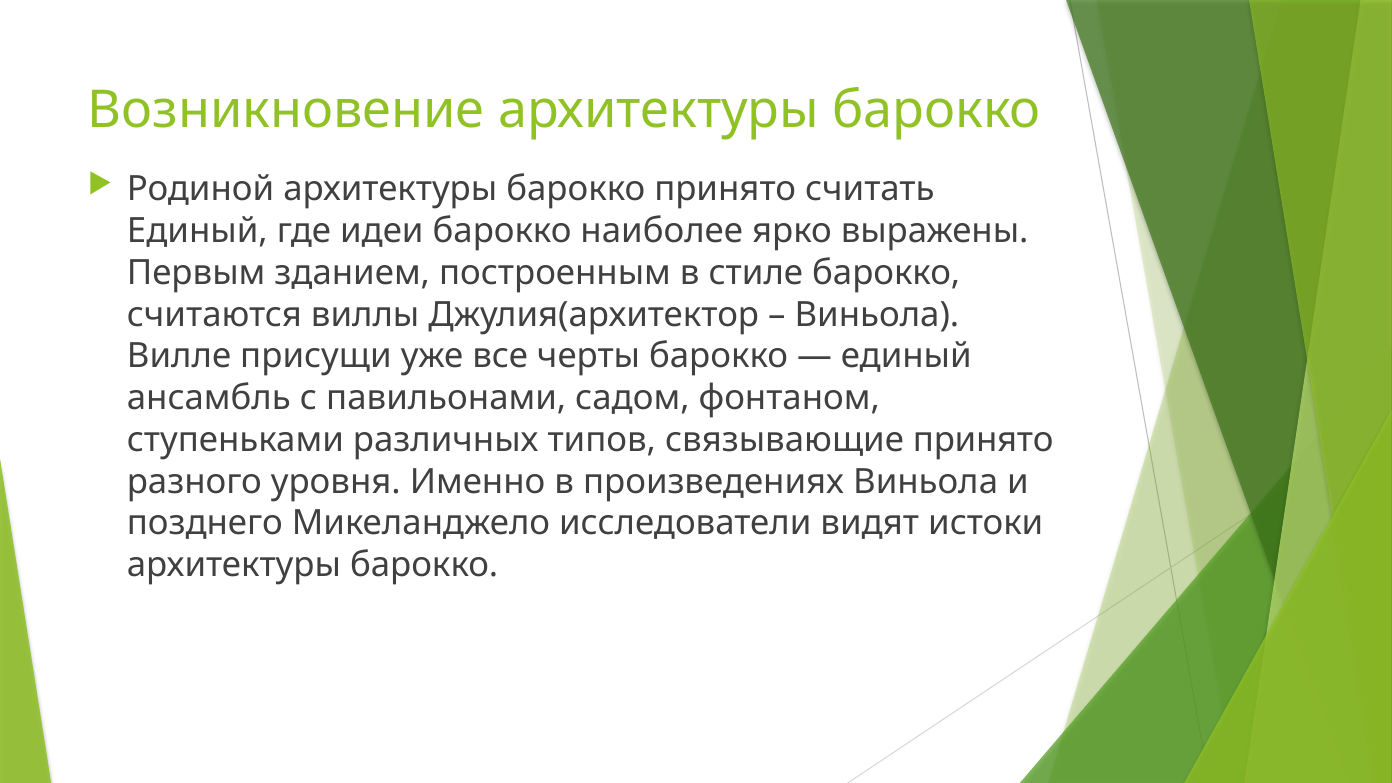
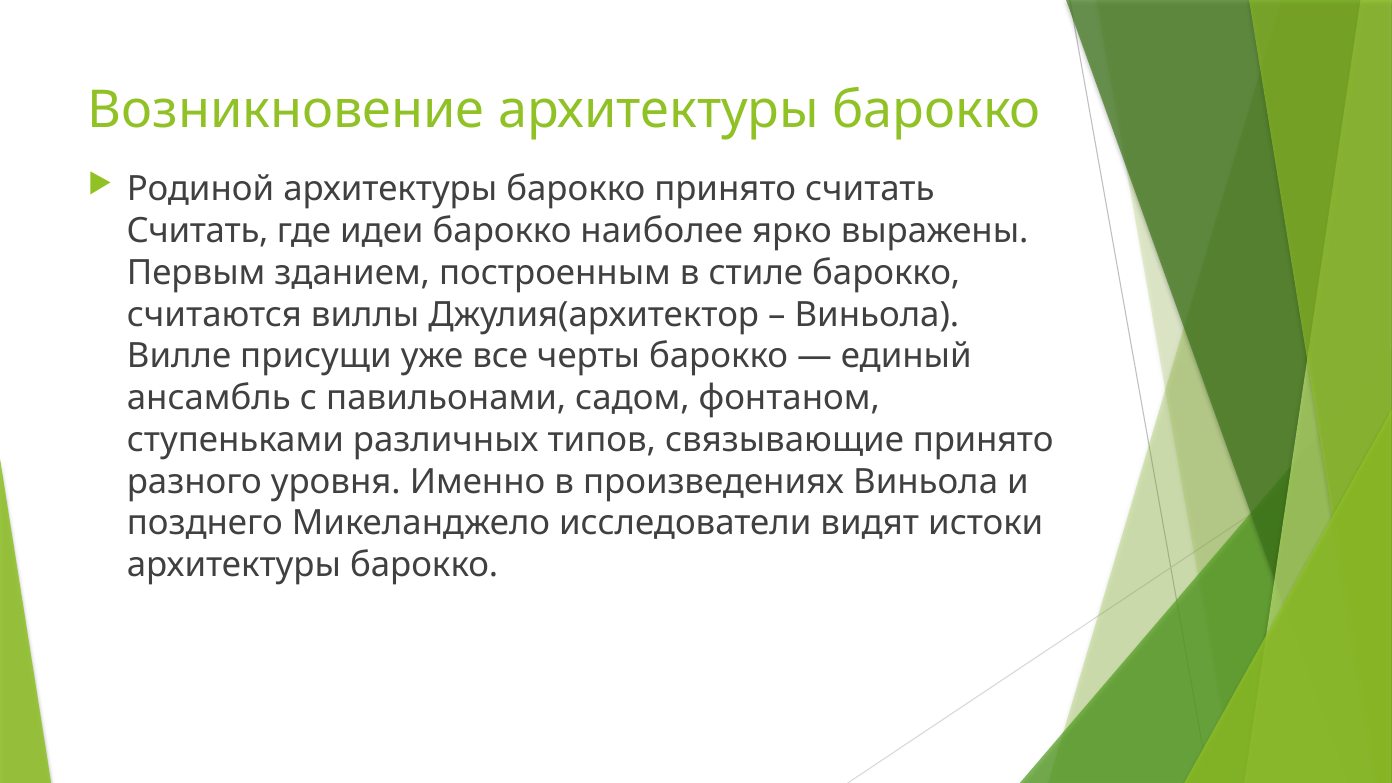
Единый: Единый -> Считать (198, 231)
